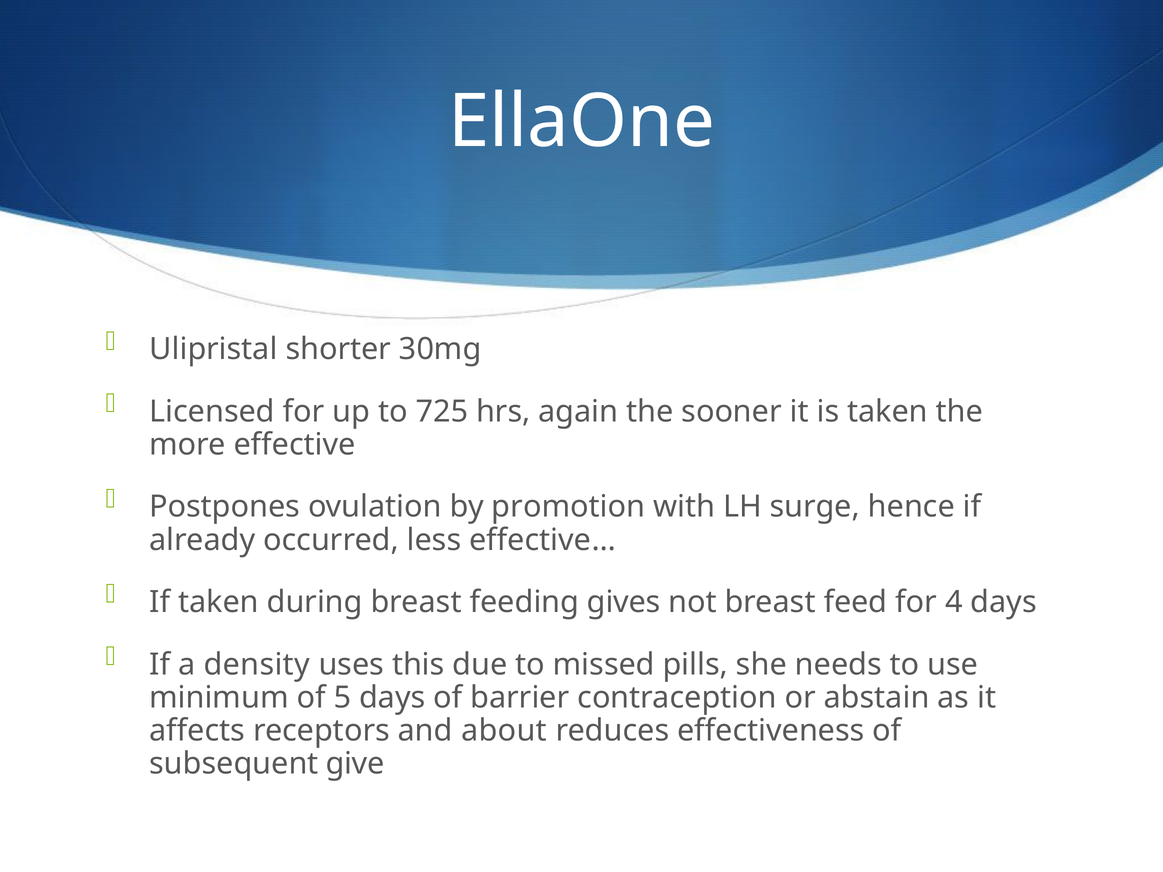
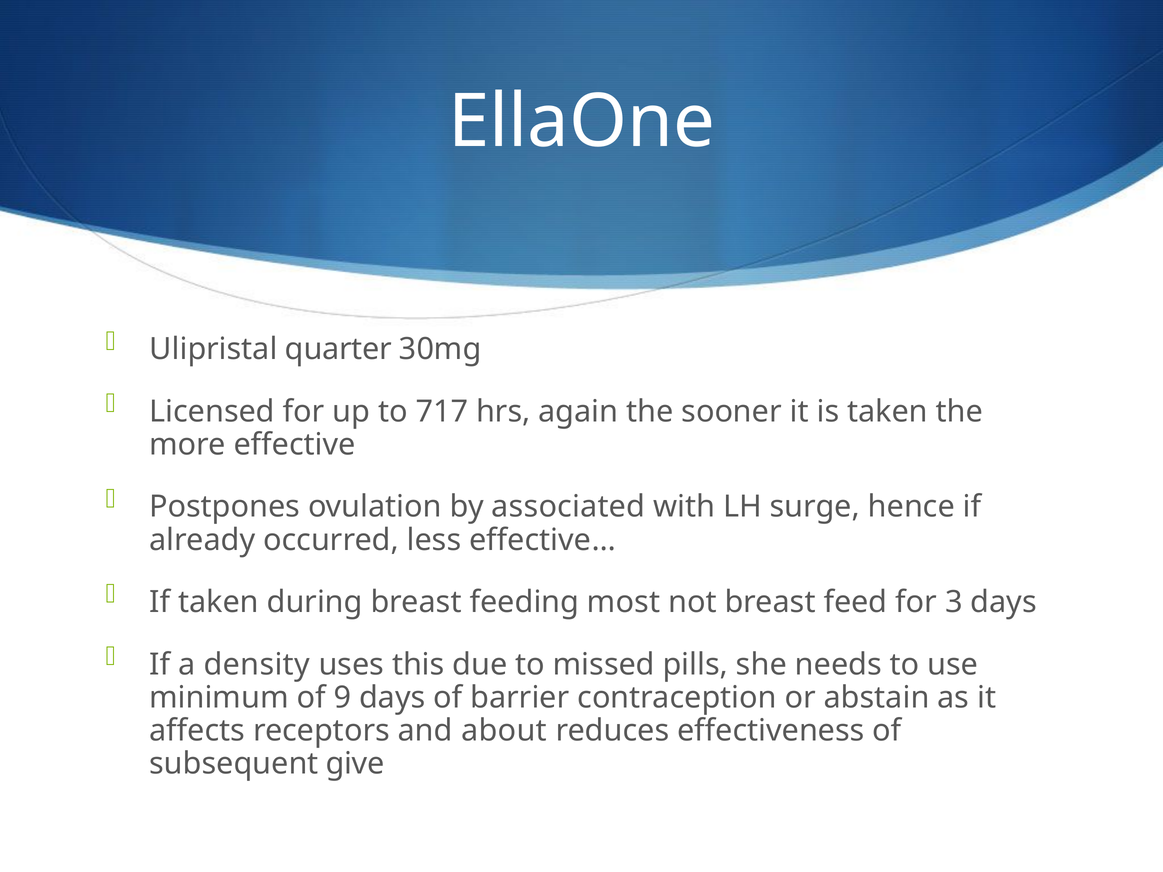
shorter: shorter -> quarter (338, 349)
725: 725 -> 717 (442, 412)
promotion: promotion -> associated (568, 507)
gives: gives -> most (624, 602)
4: 4 -> 3 (954, 602)
5: 5 -> 9 (343, 698)
